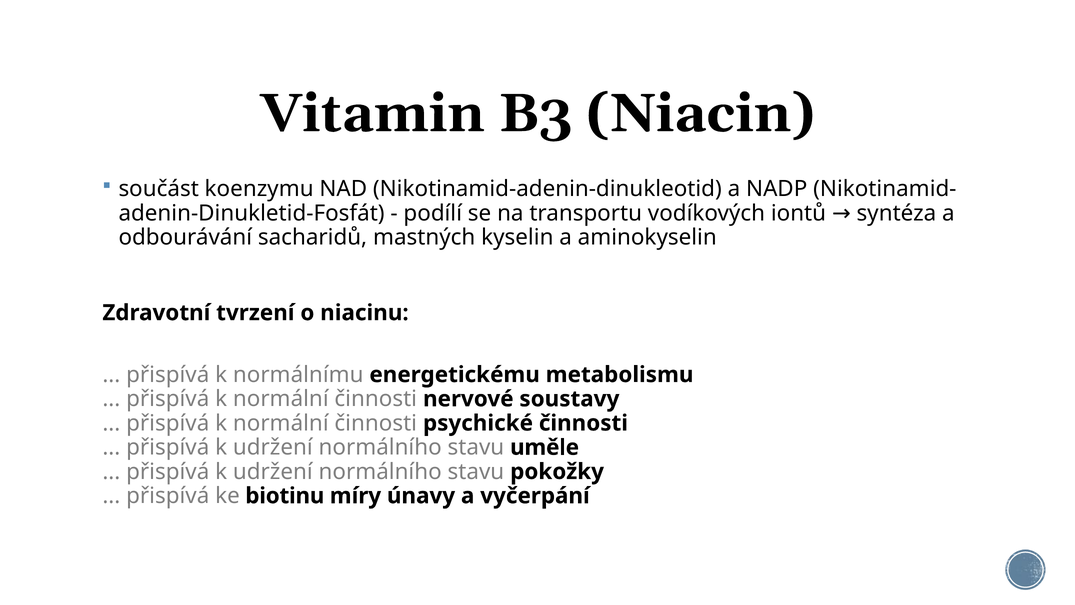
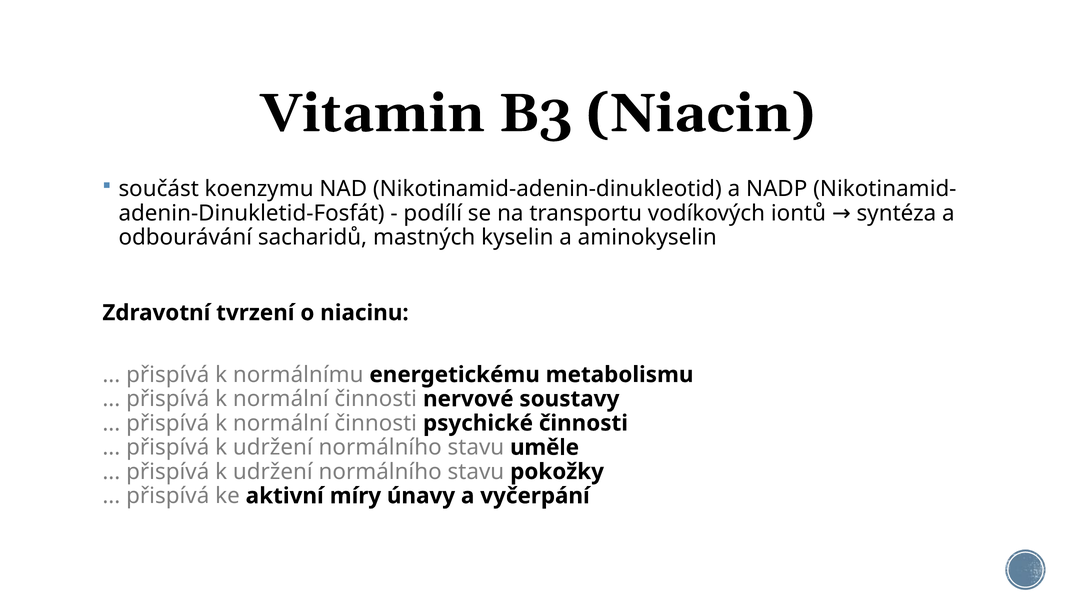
biotinu: biotinu -> aktivní (285, 496)
